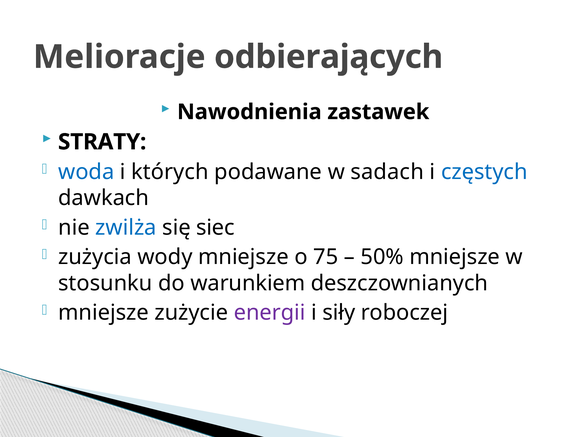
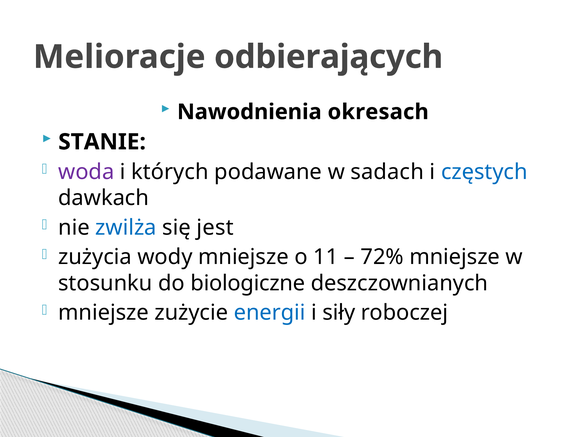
zastawek: zastawek -> okresach (378, 112)
STRATY: STRATY -> STANIE (102, 142)
woda colour: blue -> purple (86, 172)
siec: siec -> jest (215, 228)
75: 75 -> 11 (326, 257)
50%: 50% -> 72% (382, 257)
warunkiem: warunkiem -> biologiczne (248, 283)
energii colour: purple -> blue (270, 313)
